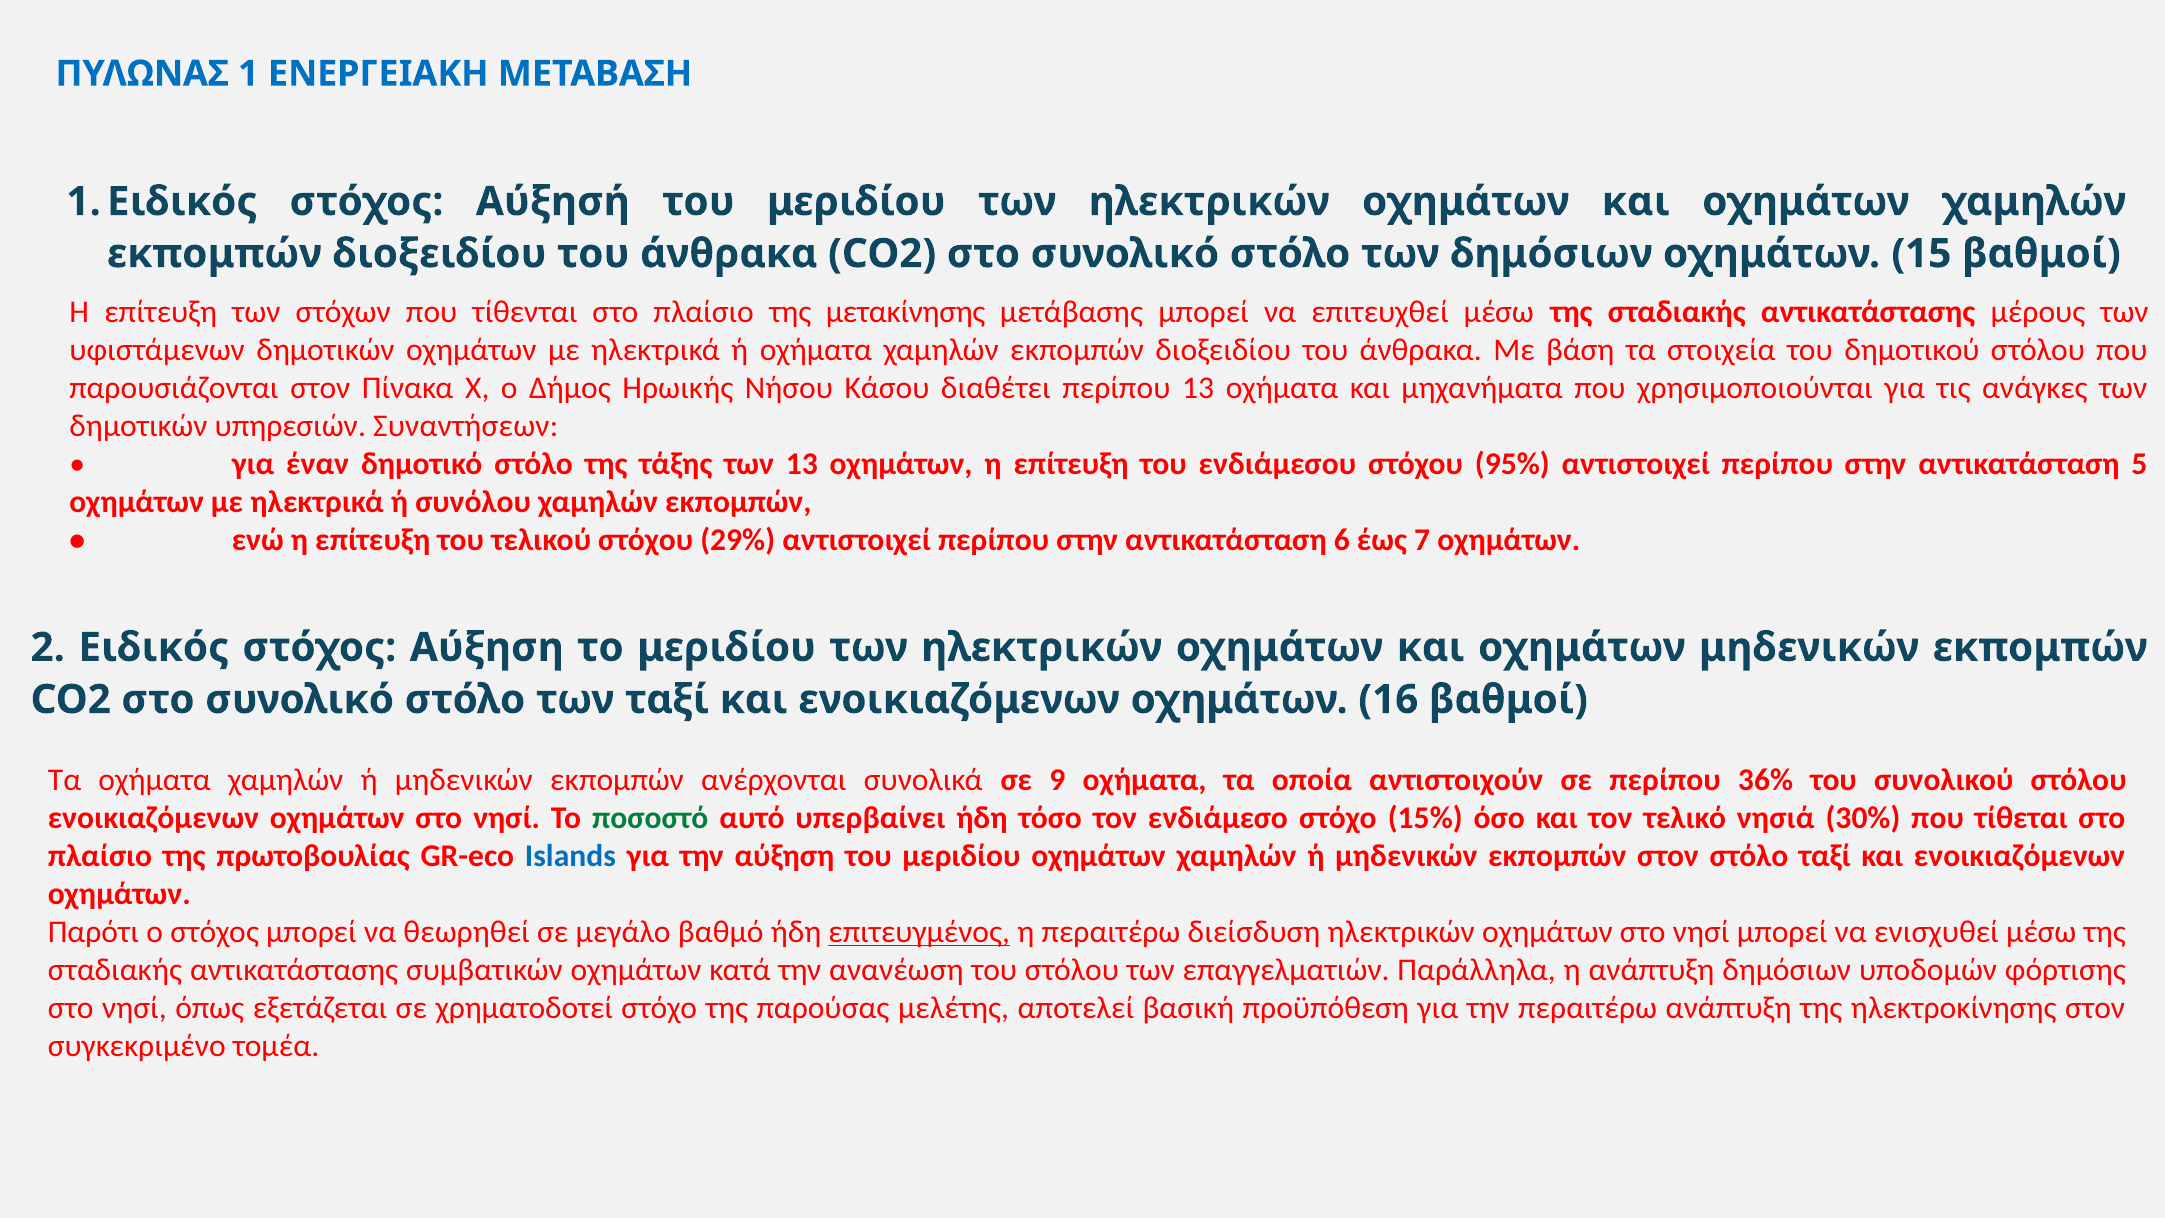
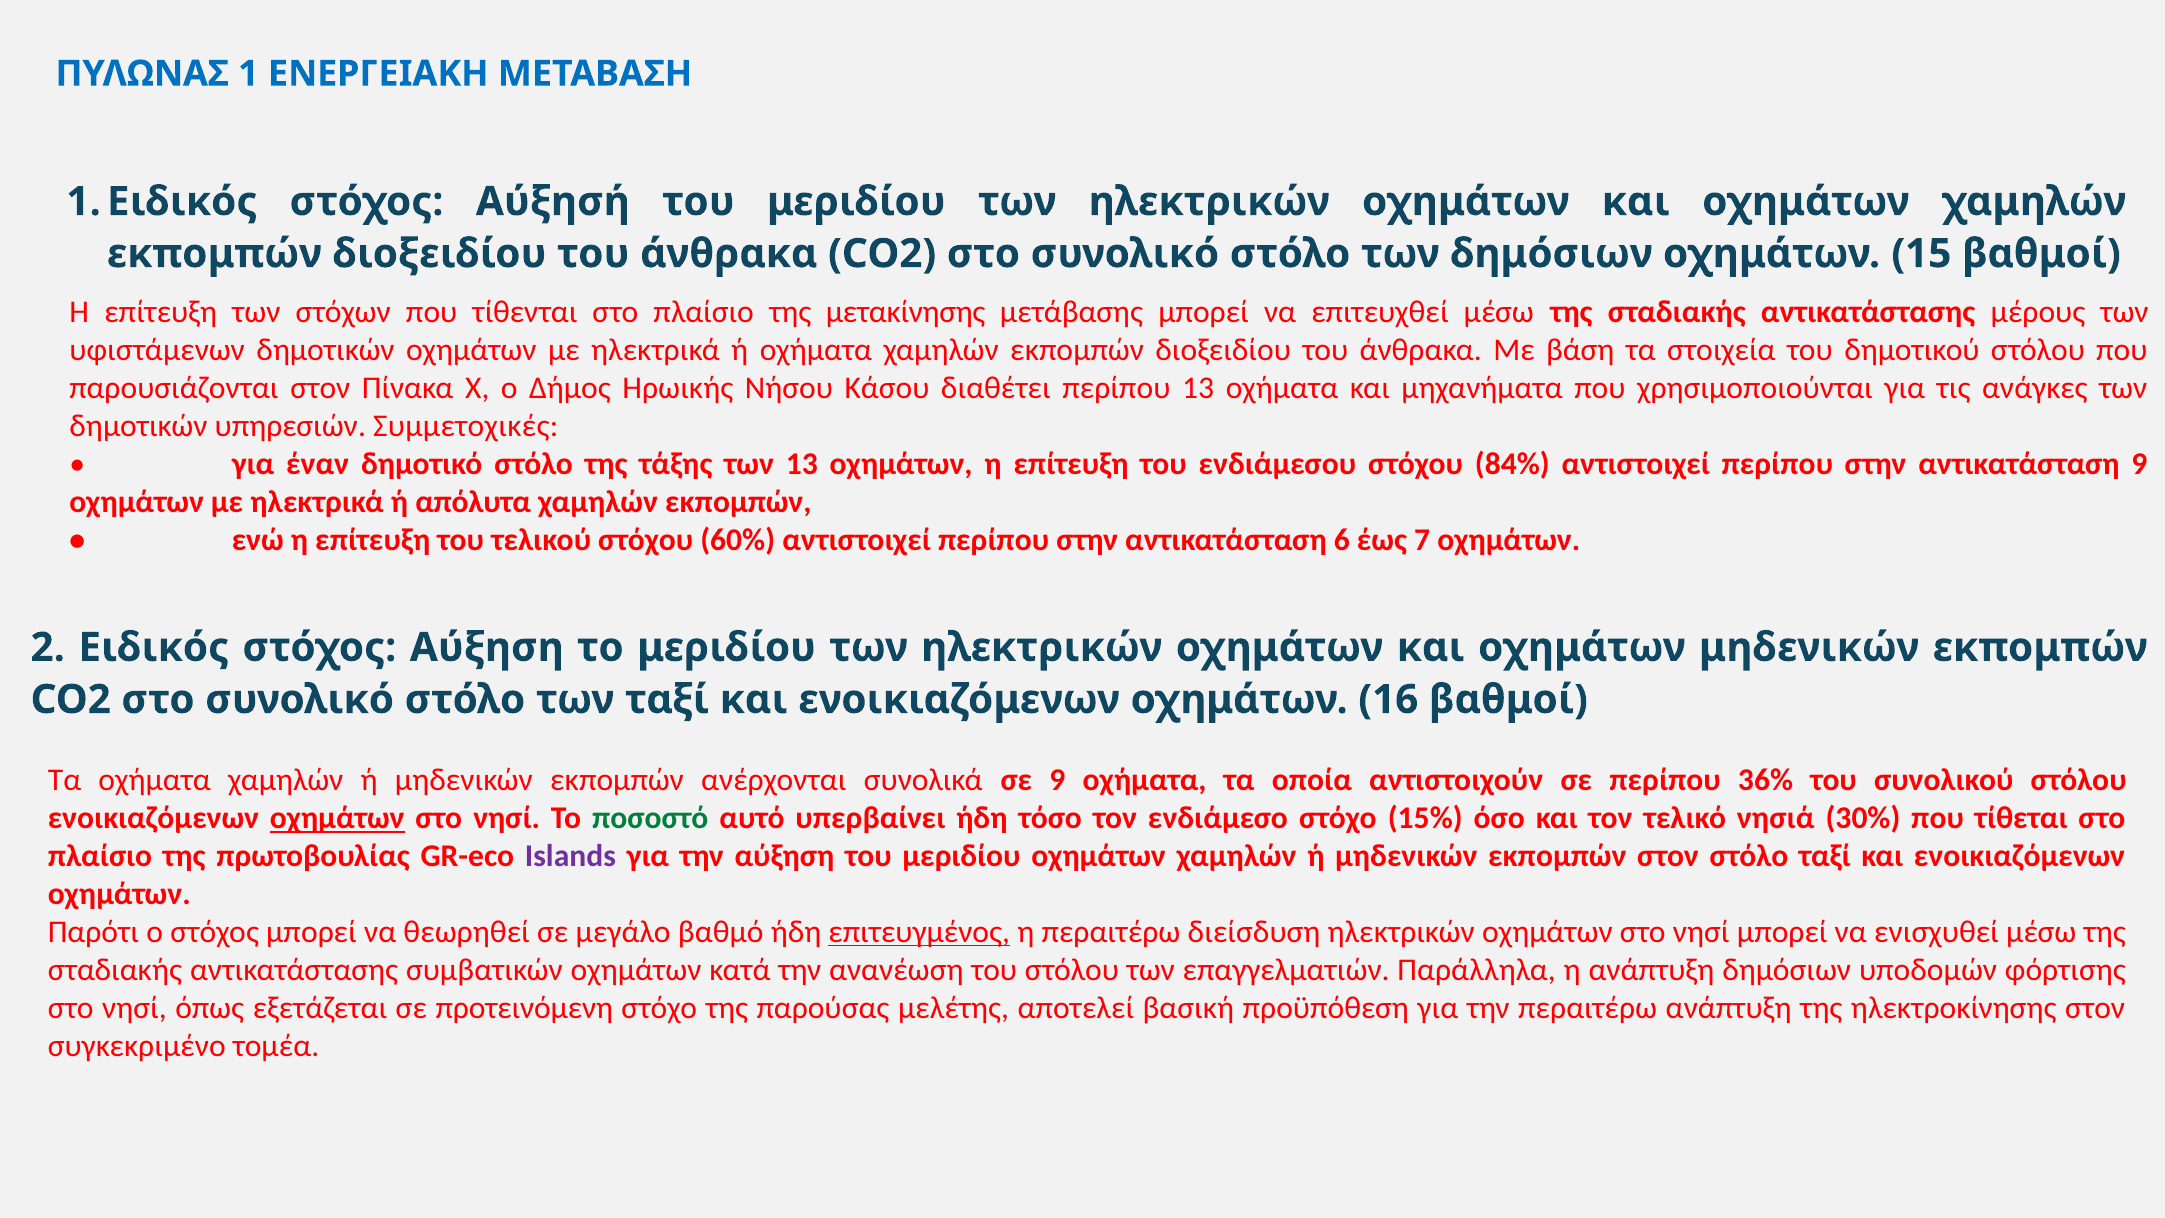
Συναντήσεων: Συναντήσεων -> Συμμετοχικές (466, 426)
95%: 95% -> 84% (1512, 464)
αντικατάσταση 5: 5 -> 9 (2139, 464)
συνόλου: συνόλου -> απόλυτα (473, 502)
29%: 29% -> 60% (738, 540)
οχημάτων underline: none -> present (337, 818)
Islands colour: blue -> purple (570, 856)
χρηματοδοτεί: χρηματοδοτεί -> προτεινόμενη (524, 1008)
